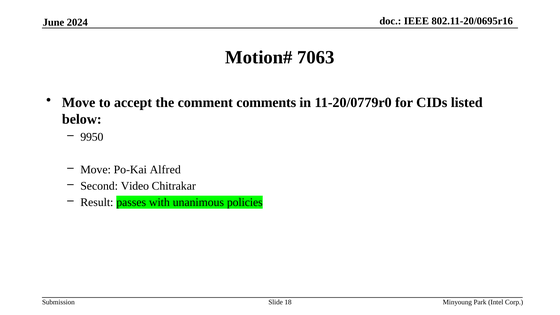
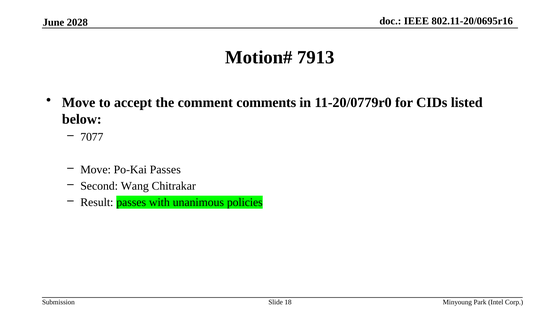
2024: 2024 -> 2028 (77, 22)
7063: 7063 -> 7913 (316, 57)
9950: 9950 -> 7077 (92, 137)
Po-Kai Alfred: Alfred -> Passes (165, 170)
Video: Video -> Wang (135, 186)
